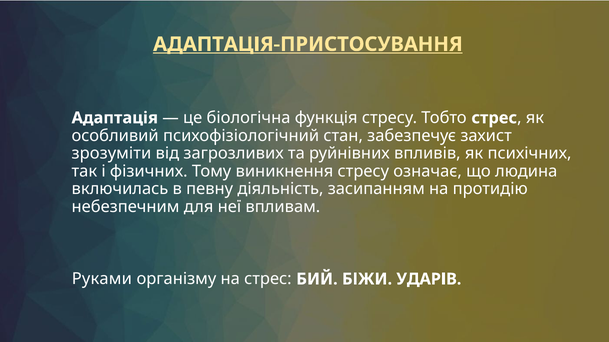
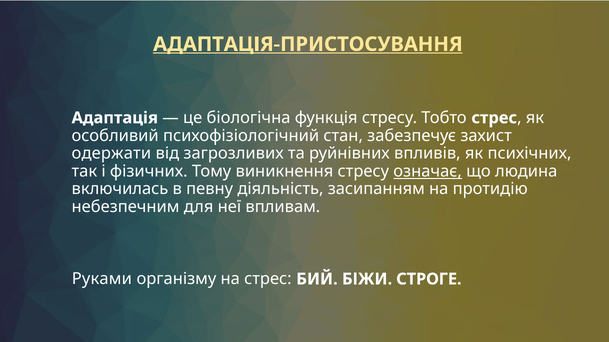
зрозуміти: зрозуміти -> одержати (111, 154)
означає underline: none -> present (428, 171)
УДАРІВ: УДАРІВ -> СТРОГЕ (429, 280)
